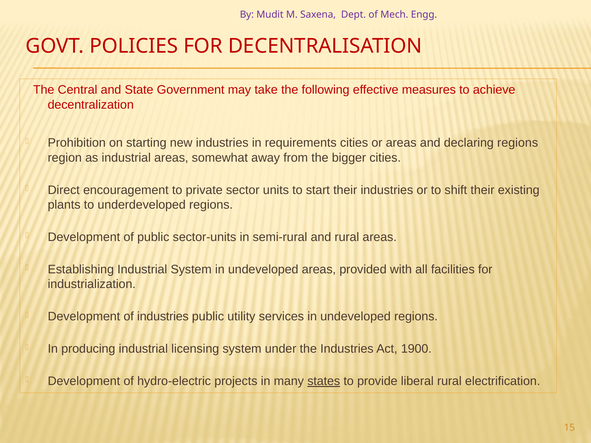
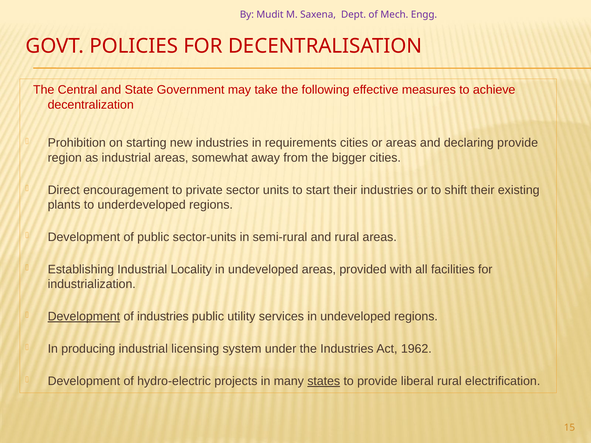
declaring regions: regions -> provide (518, 143)
Industrial System: System -> Locality (191, 270)
Development underline: none -> present (84, 317)
1900: 1900 -> 1962 (416, 349)
